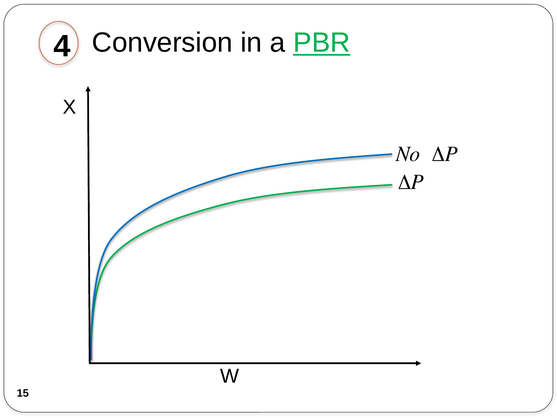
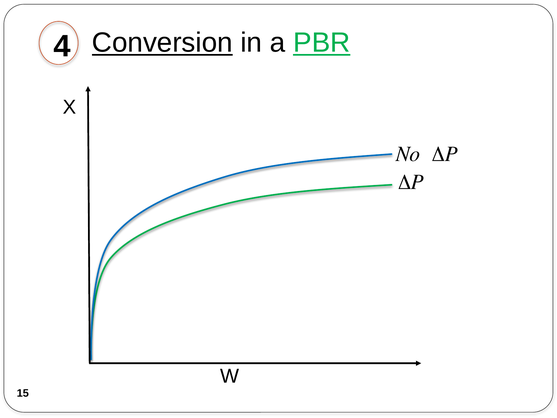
Conversion underline: none -> present (162, 43)
